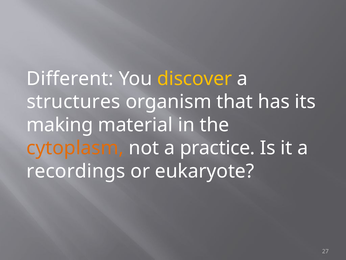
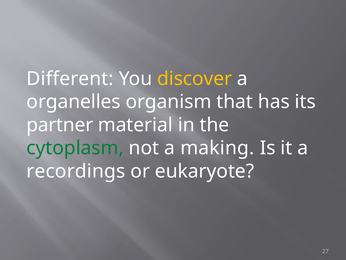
structures: structures -> organelles (74, 102)
making: making -> partner (60, 125)
cytoplasm colour: orange -> green (75, 148)
practice: practice -> making (217, 148)
